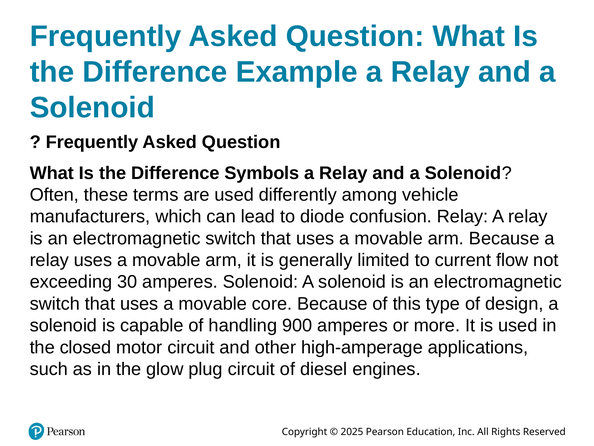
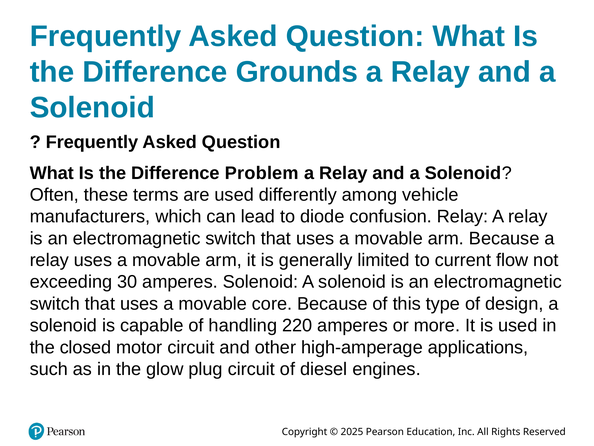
Example: Example -> Grounds (297, 72)
Symbols: Symbols -> Problem (262, 173)
900: 900 -> 220 (297, 325)
